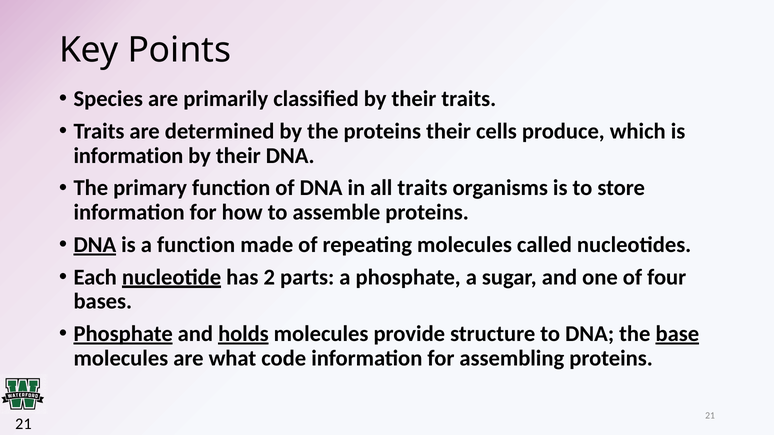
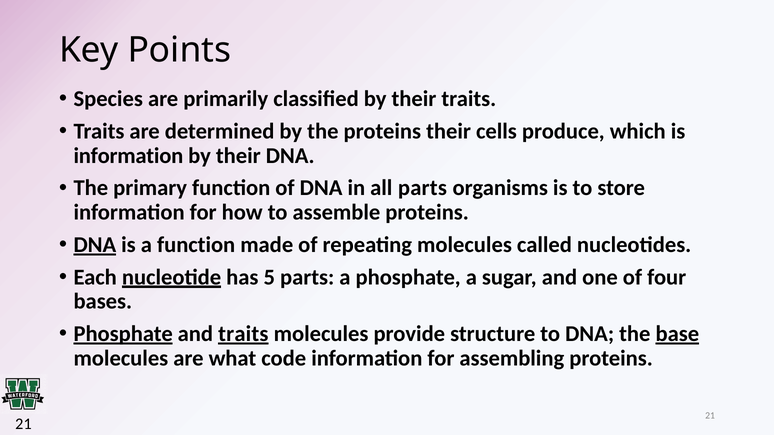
all traits: traits -> parts (422, 188)
2: 2 -> 5 (269, 277)
and holds: holds -> traits (243, 334)
